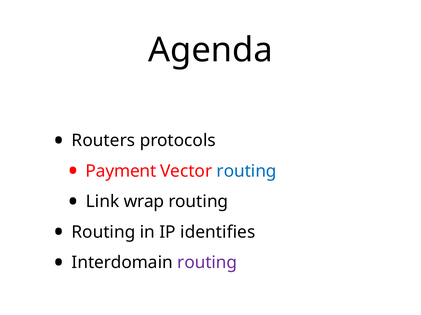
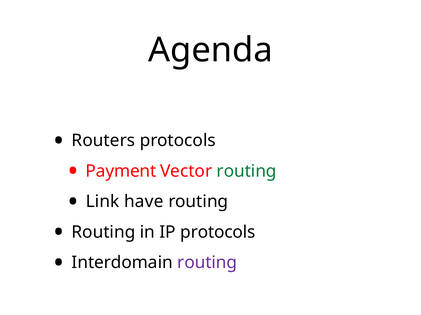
routing colour: blue -> green (247, 171)
wrap: wrap -> have (144, 202)
IP identifies: identifies -> protocols (218, 233)
